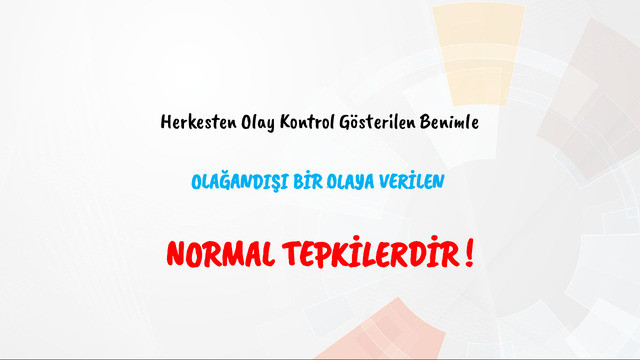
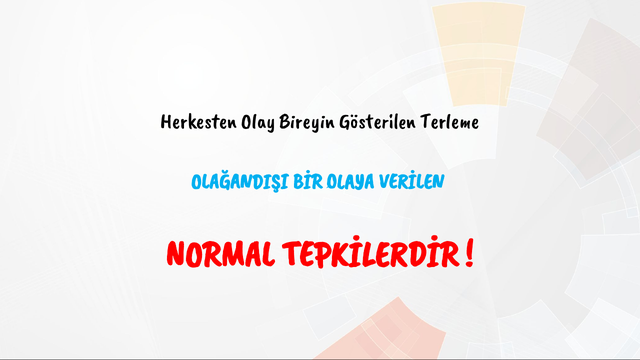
Kontrol: Kontrol -> Bireyin (307, 121)
Benimle: Benimle -> Terleme (450, 121)
